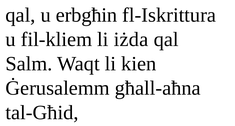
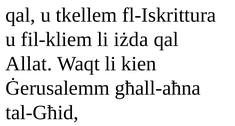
erbgħin: erbgħin -> tkellem (86, 15)
Salm: Salm -> Allat (29, 64)
